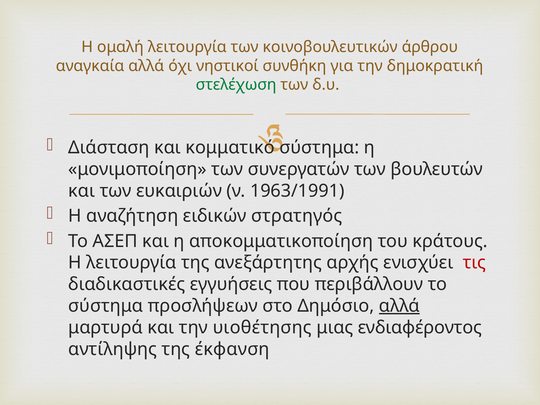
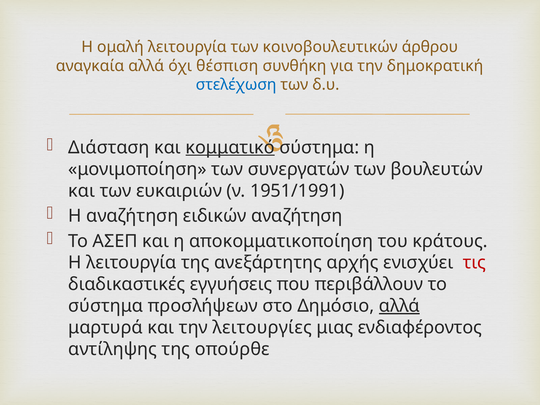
νηστικοί: νηστικοί -> θέσπιση (227, 66)
στελέχωση colour: green -> blue (236, 85)
κομματικό underline: none -> present (230, 148)
1963/1991: 1963/1991 -> 1951/1991 (297, 191)
ειδικών στρατηγός: στρατηγός -> αναζήτηση (297, 216)
υιοθέτησης: υιοθέτησης -> λειτουργίες (262, 328)
έκφανση: έκφανση -> οπούρθε (232, 349)
